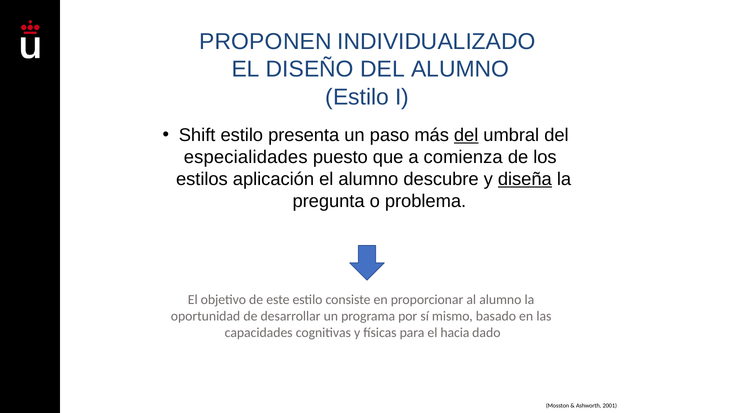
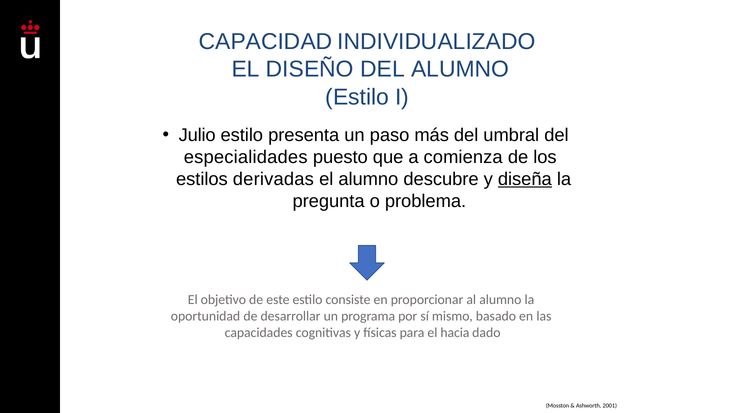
PROPONEN: PROPONEN -> CAPACIDAD (266, 42)
Shift: Shift -> Julio (197, 135)
del underline: present -> none (466, 135)
aplicación: aplicación -> derivadas (273, 179)
